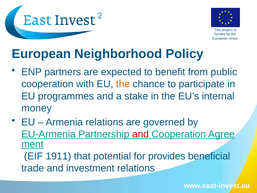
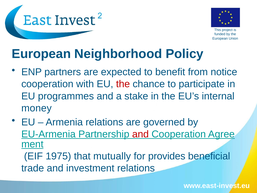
public: public -> notice (224, 72)
the colour: orange -> red (123, 84)
1911: 1911 -> 1975 (58, 156)
potential: potential -> mutually (112, 156)
